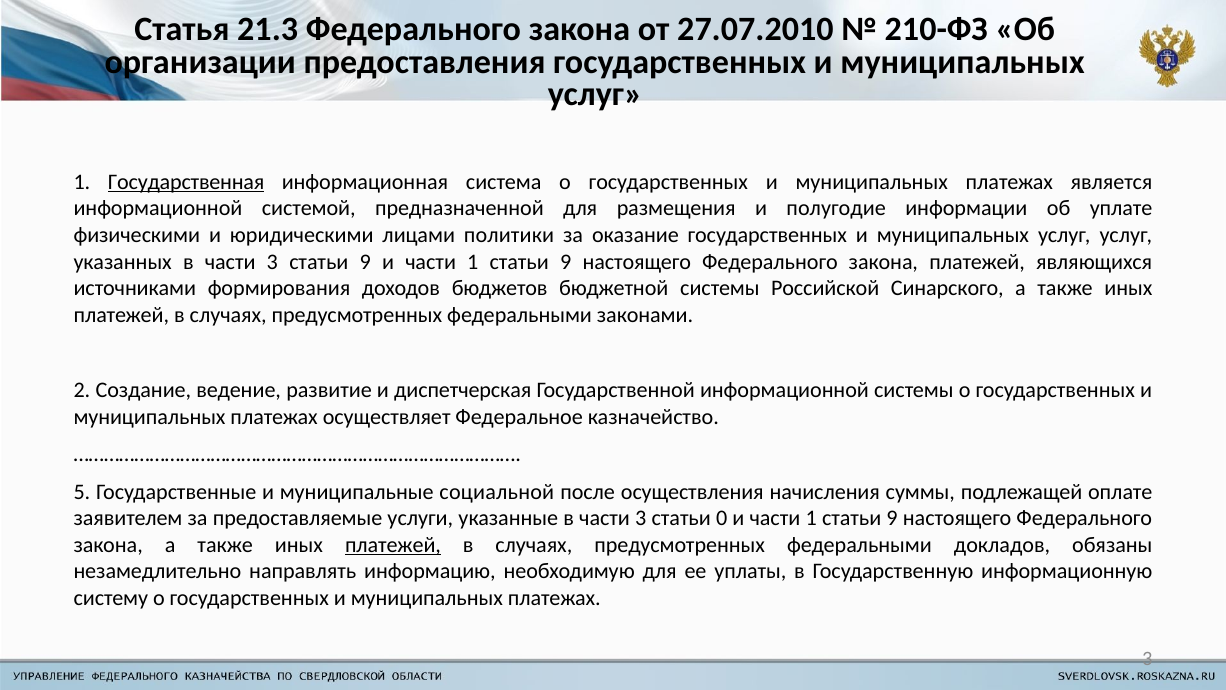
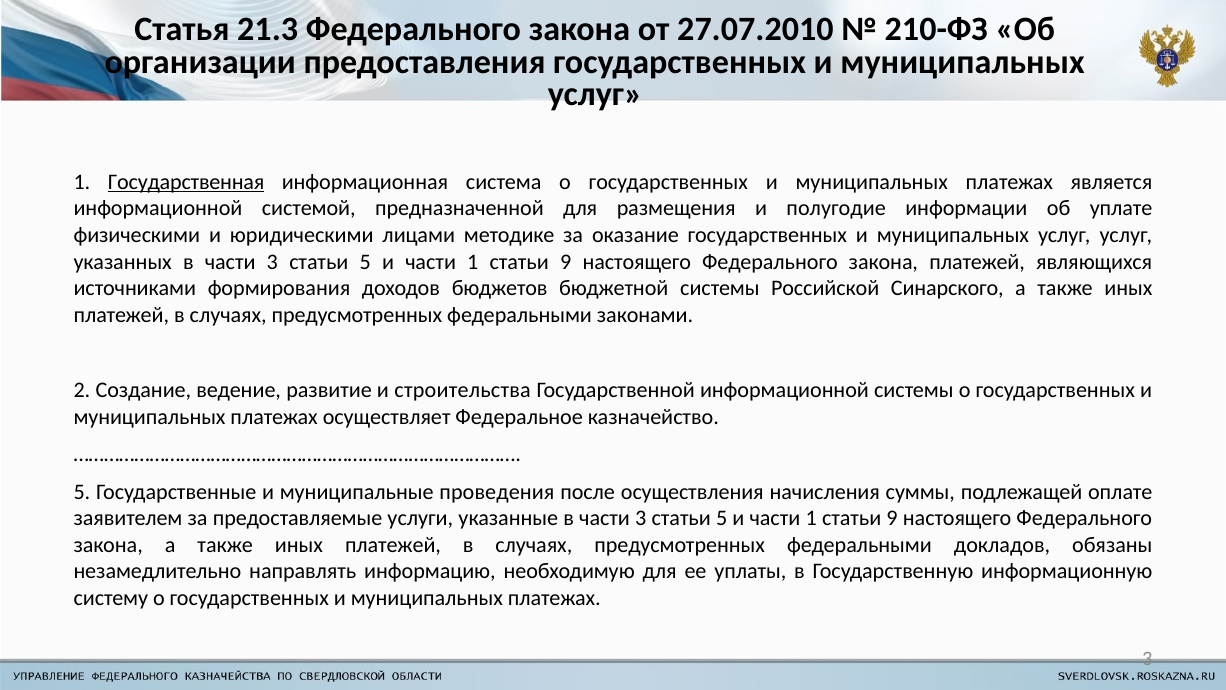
политики: политики -> методике (509, 235)
9: 9 -> 5 (365, 262)
диспетчерская: диспетчерская -> строительства (463, 390)
социальной: социальной -> проведения (497, 491)
0: 0 -> 5 (722, 518)
платежей underline: present -> none (393, 545)
